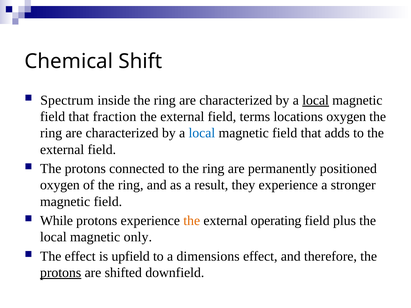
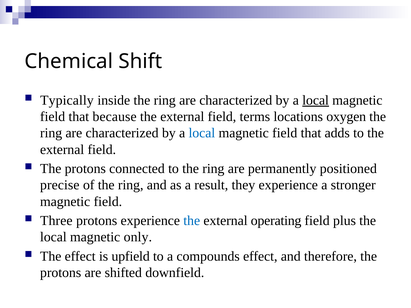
Spectrum: Spectrum -> Typically (67, 100)
fraction: fraction -> because (115, 117)
oxygen: oxygen -> precise (60, 185)
While: While -> Three (56, 221)
the colour: orange -> blue (192, 221)
dimensions: dimensions -> compounds (208, 256)
protons underline: present -> none (61, 273)
